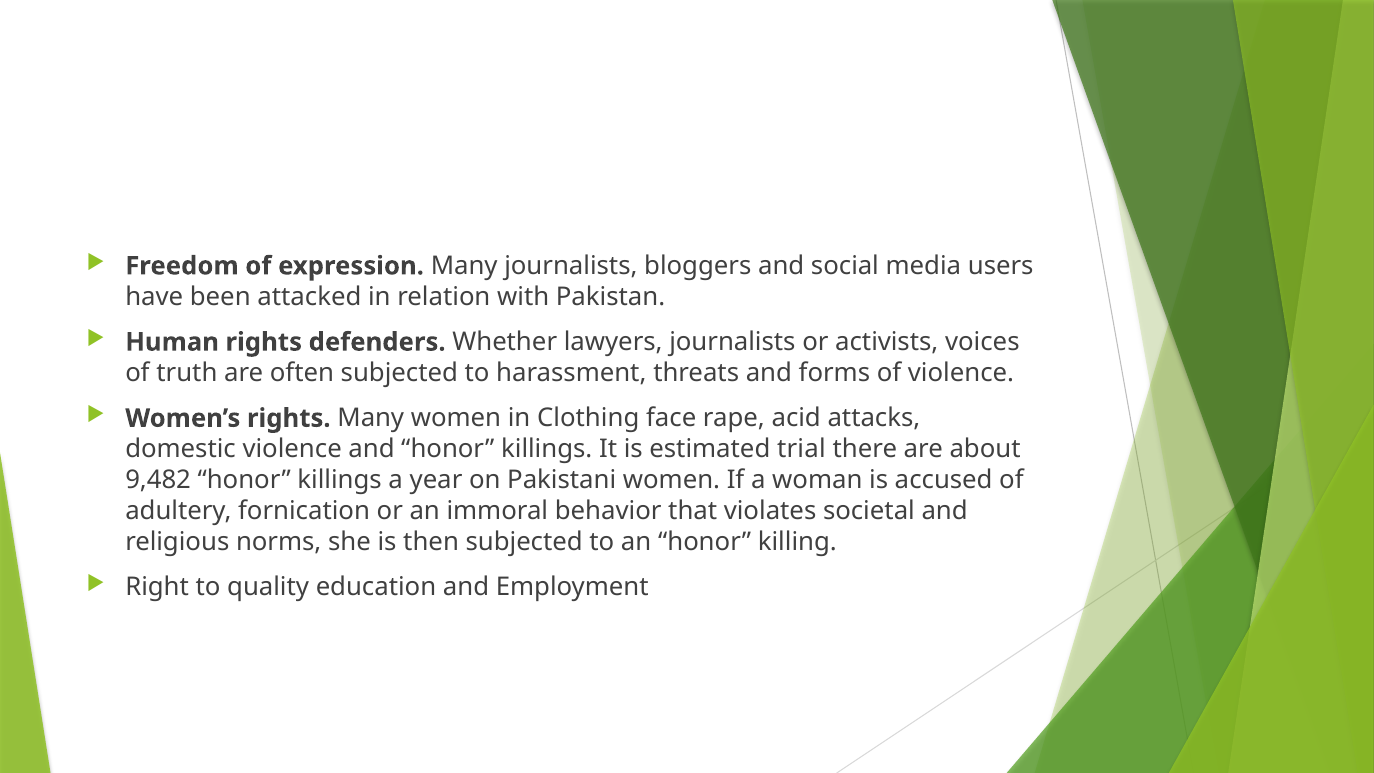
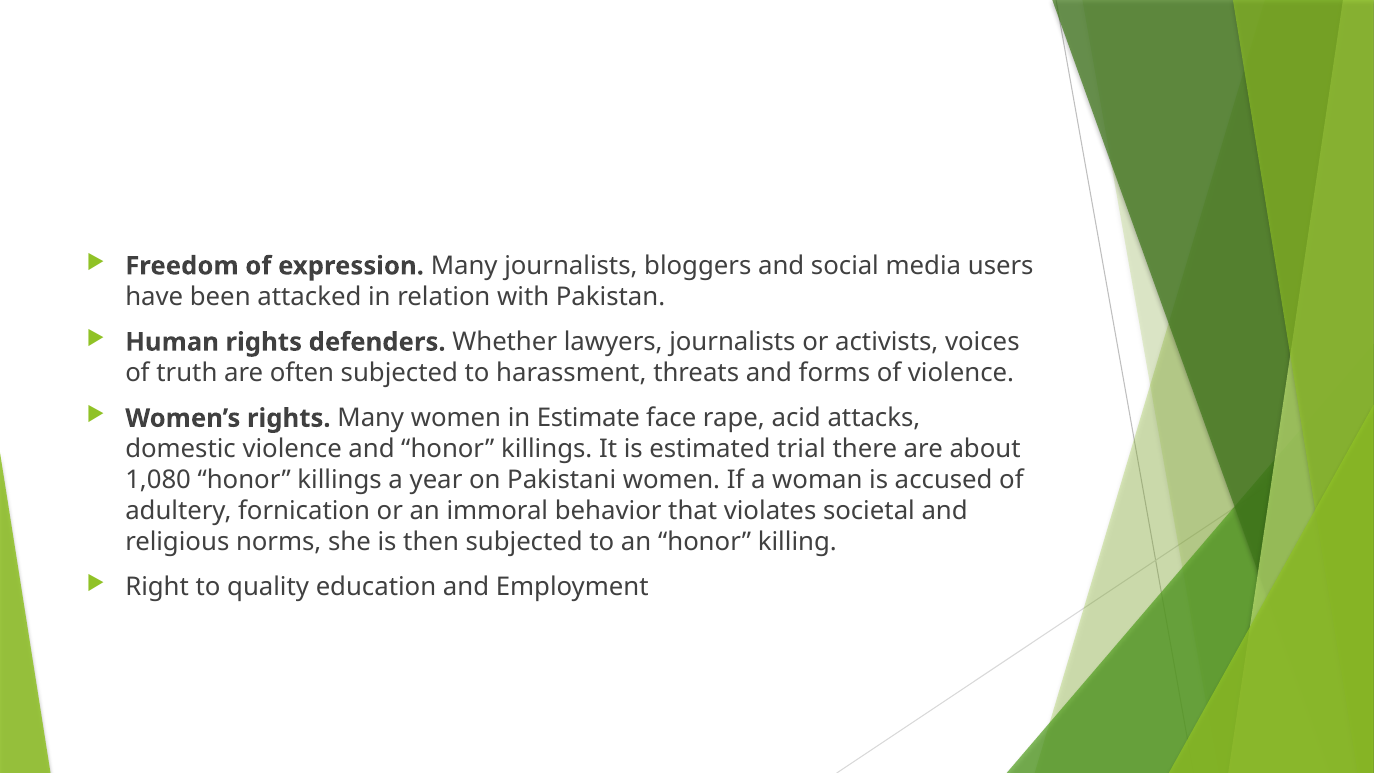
Clothing: Clothing -> Estimate (588, 418)
9,482: 9,482 -> 1,080 (158, 480)
